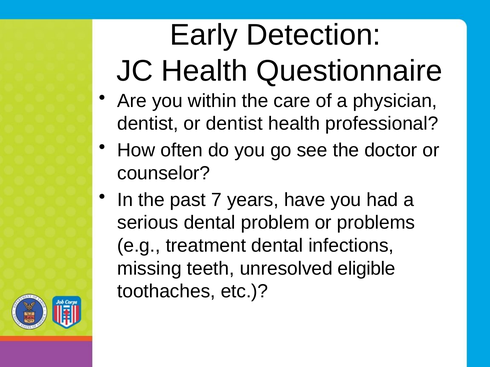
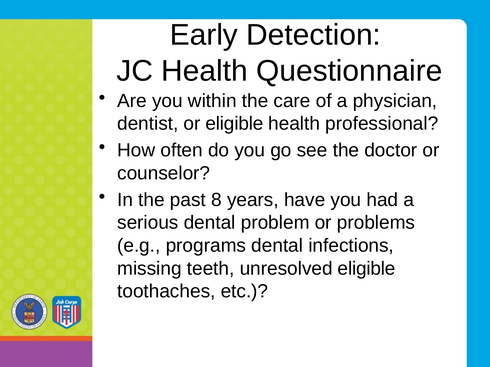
or dentist: dentist -> eligible (234, 124)
7: 7 -> 8 (216, 200)
treatment: treatment -> programs (206, 246)
